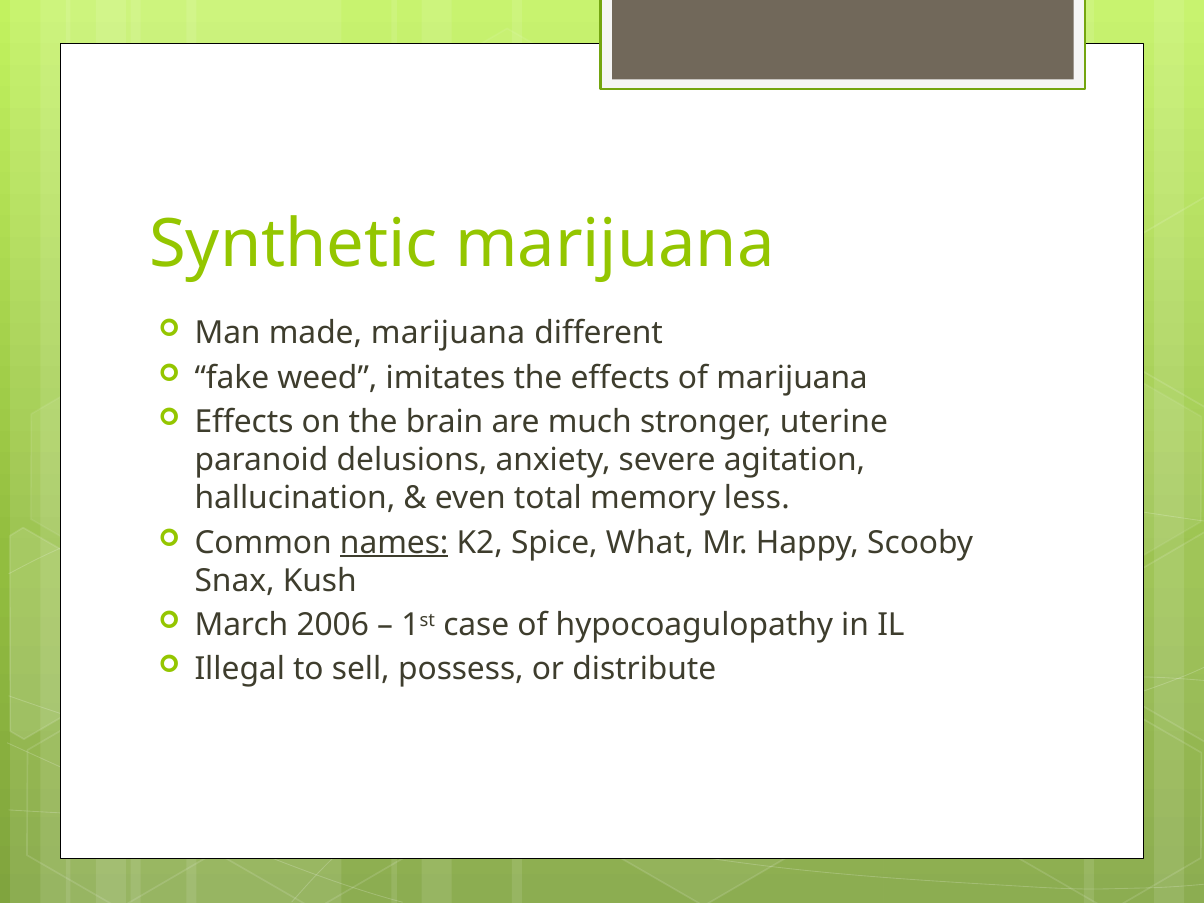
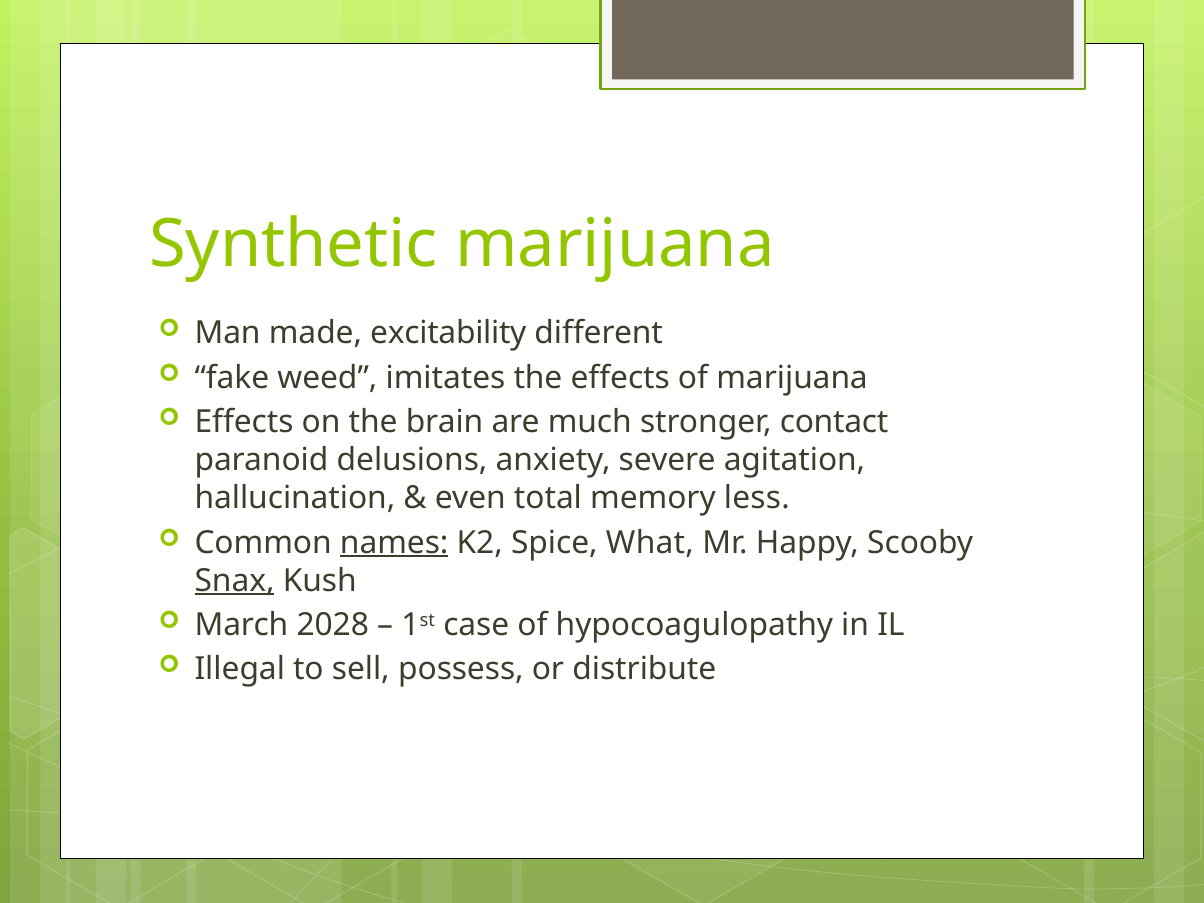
made marijuana: marijuana -> excitability (448, 333)
uterine: uterine -> contact (834, 422)
Snax underline: none -> present (235, 581)
2006: 2006 -> 2028 (333, 625)
